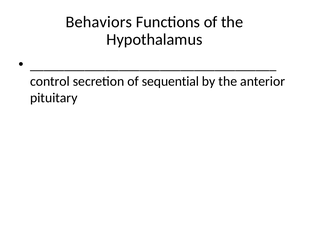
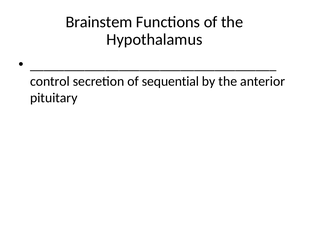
Behaviors: Behaviors -> Brainstem (99, 22)
